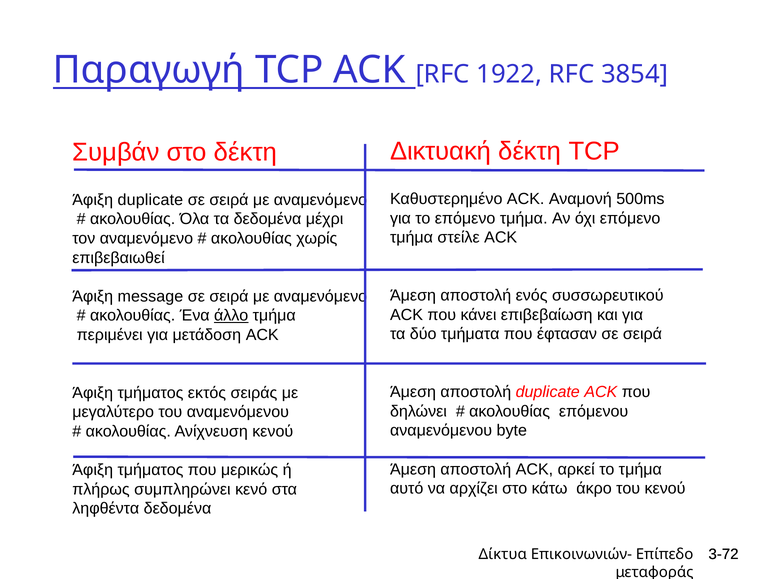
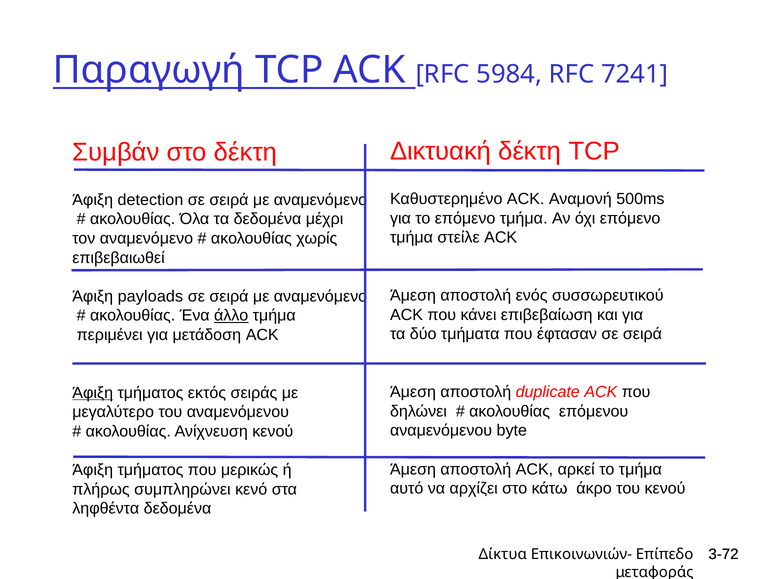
1922: 1922 -> 5984 (509, 74)
3854: 3854 -> 7241 (635, 74)
Άφιξη duplicate: duplicate -> detection (150, 200)
message: message -> payloads (150, 296)
Άφιξη underline: none -> present (93, 393)
